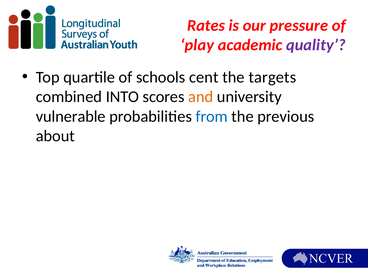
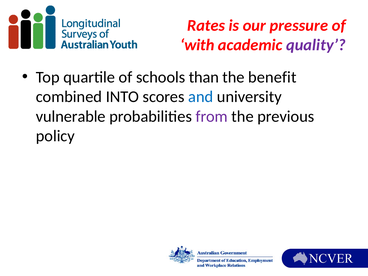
play: play -> with (197, 45)
cent: cent -> than (204, 77)
targets: targets -> benefit (272, 77)
and colour: orange -> blue (201, 97)
from colour: blue -> purple (212, 116)
about: about -> policy (55, 136)
